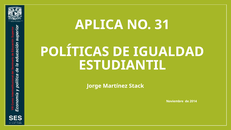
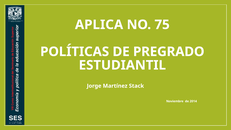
31: 31 -> 75 (162, 25)
IGUALDAD: IGUALDAD -> PREGRADO (169, 52)
